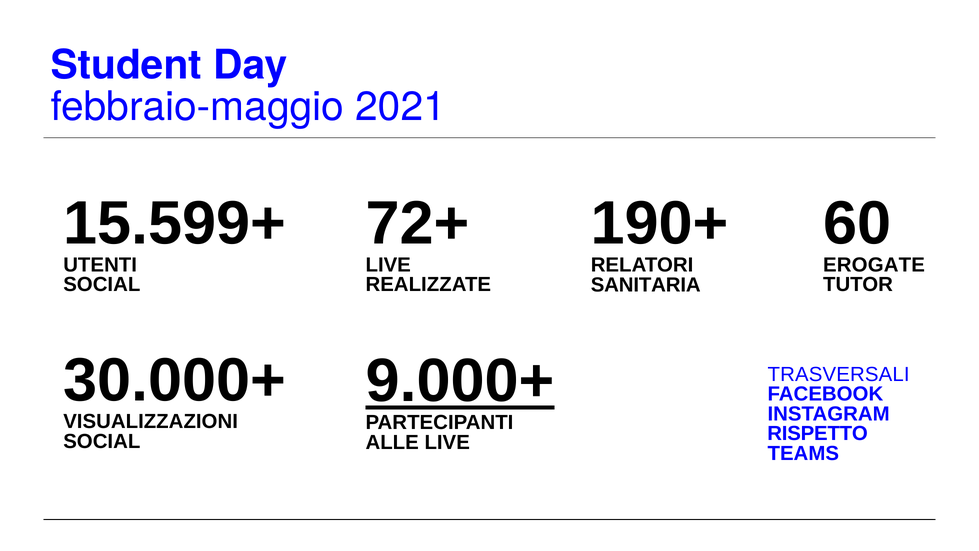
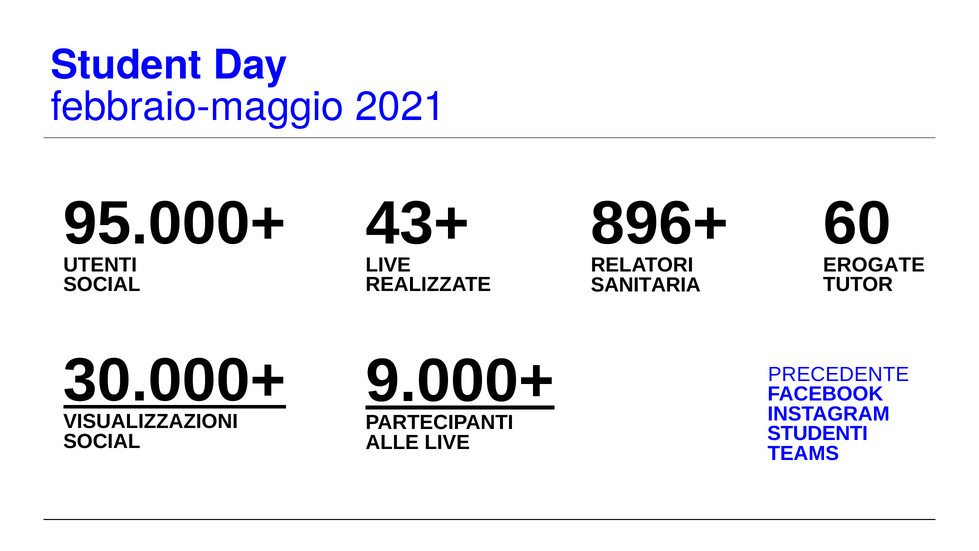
15.599+: 15.599+ -> 95.000+ (175, 223)
72+: 72+ -> 43+ (417, 223)
190+: 190+ -> 896+ (660, 224)
30.000+ underline: none -> present (175, 380)
TRASVERSALI: TRASVERSALI -> PRECEDENTE (839, 374)
RISPETTO: RISPETTO -> STUDENTI (818, 433)
